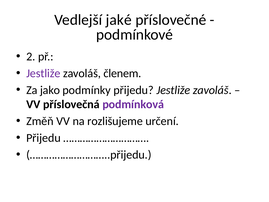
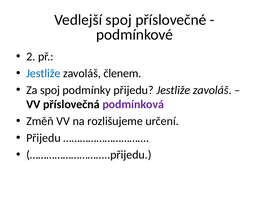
Vedlejší jaké: jaké -> spoj (119, 20)
Jestliže colour: purple -> blue (43, 73)
Za jako: jako -> spoj (50, 90)
